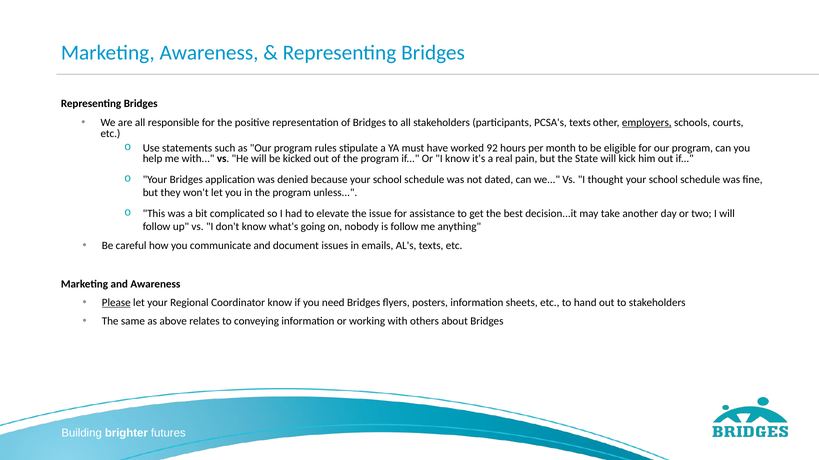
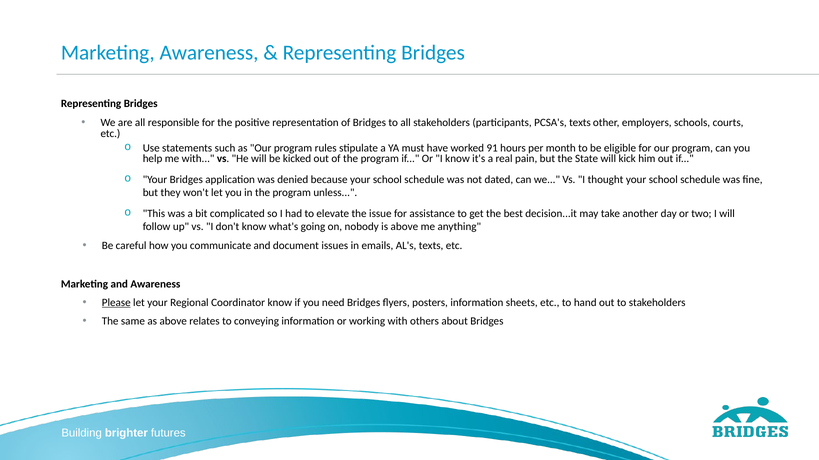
employers underline: present -> none (647, 123)
92: 92 -> 91 (492, 148)
is follow: follow -> above (404, 227)
